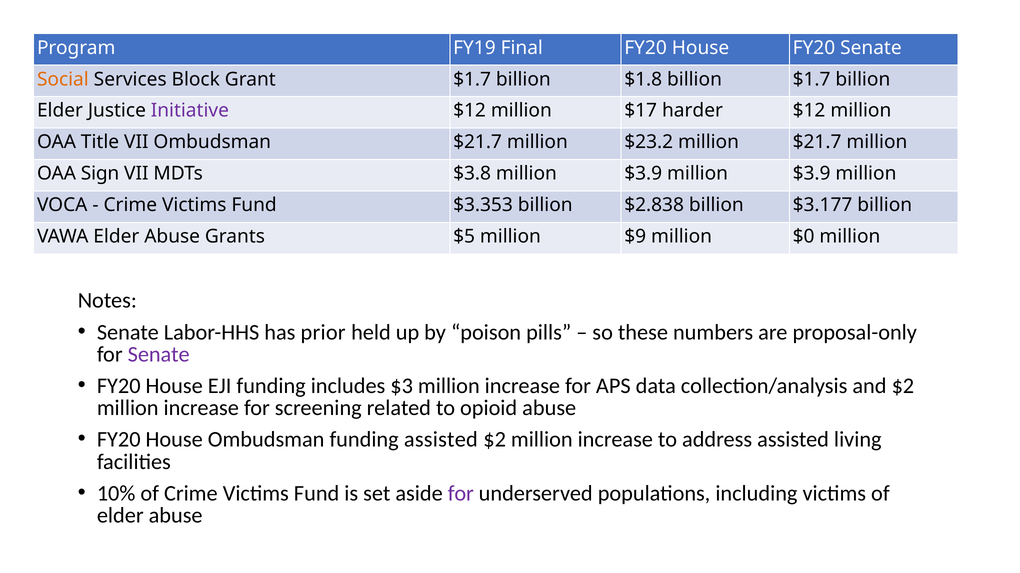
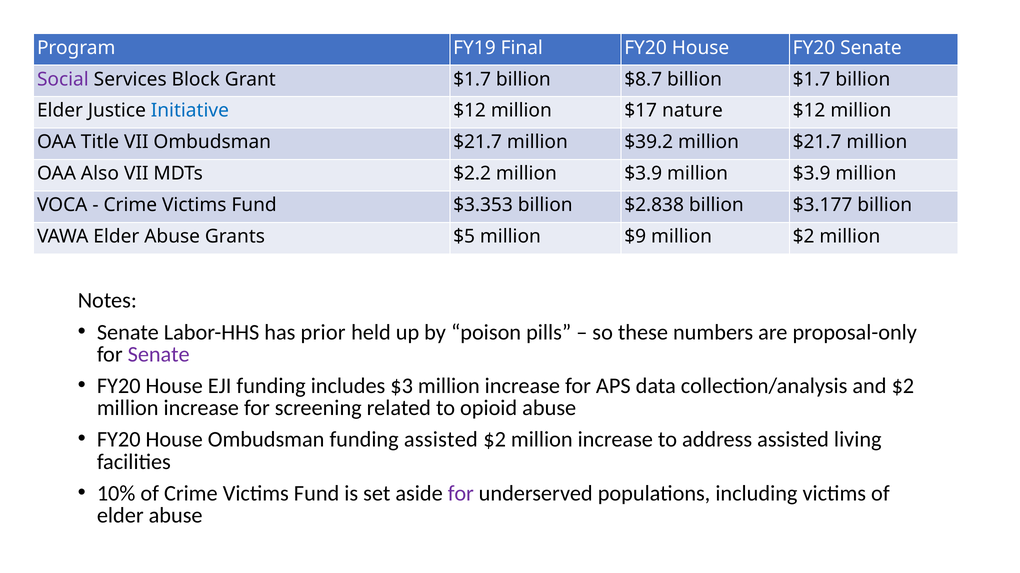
Social colour: orange -> purple (63, 79)
$1.8: $1.8 -> $8.7 (643, 79)
Initiative colour: purple -> blue (190, 111)
harder: harder -> nature (692, 111)
$23.2: $23.2 -> $39.2 (649, 142)
Sign: Sign -> Also (100, 174)
$3.8: $3.8 -> $2.2 (472, 174)
million $0: $0 -> $2 (804, 237)
